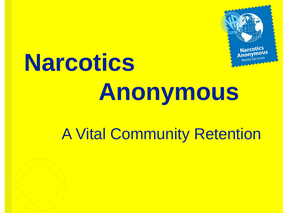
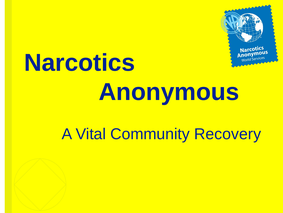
Retention: Retention -> Recovery (228, 134)
